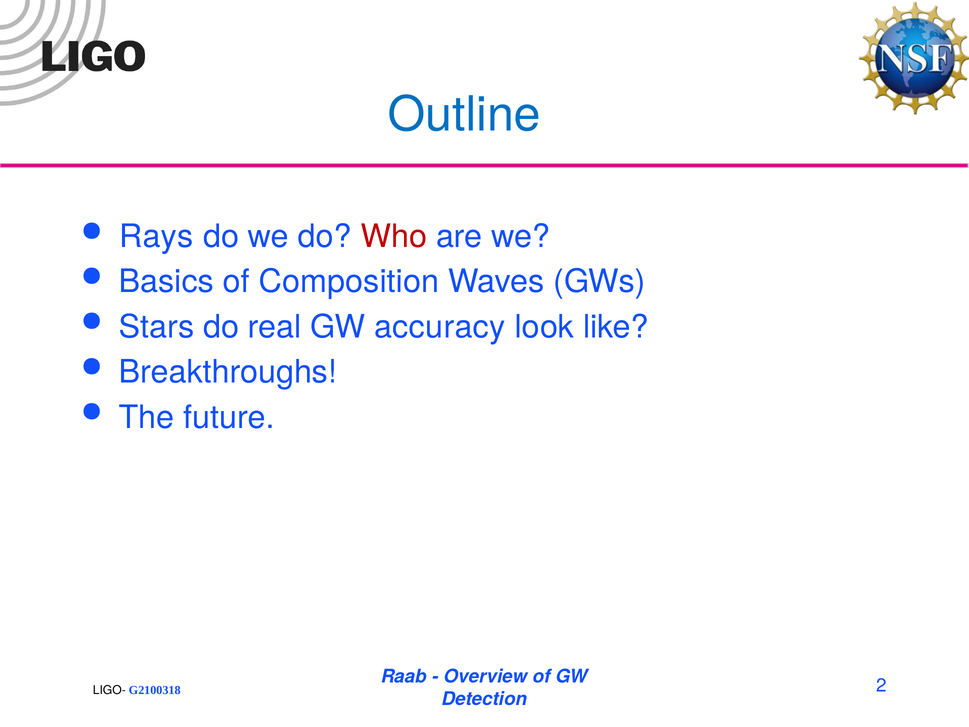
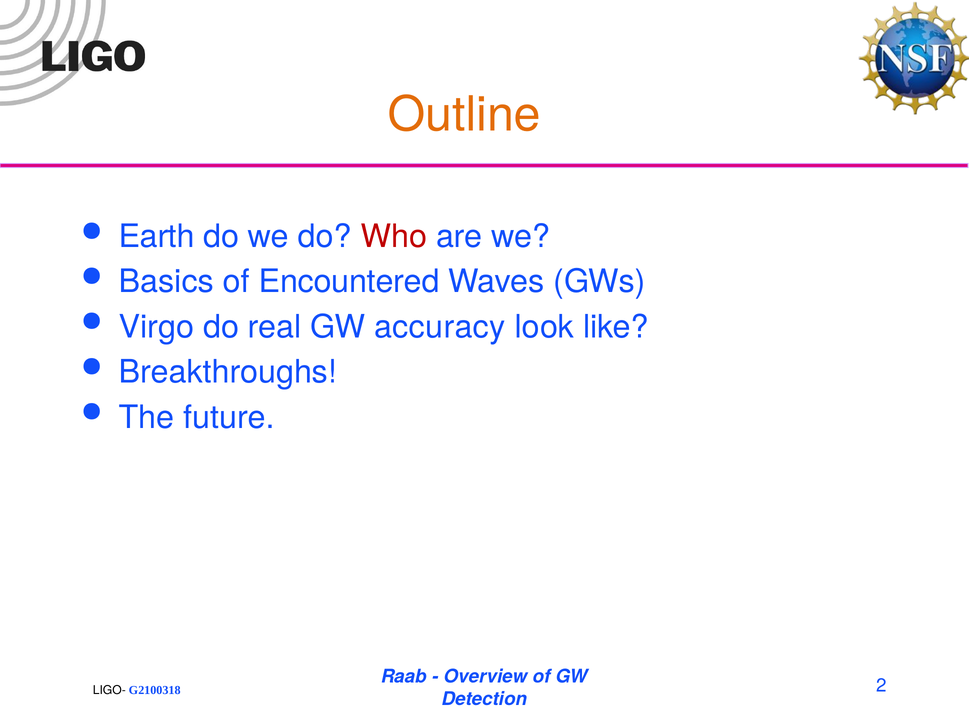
Outline colour: blue -> orange (464, 115)
Rays: Rays -> Earth (157, 236)
Composition: Composition -> Encountered (349, 282)
Stars: Stars -> Virgo (156, 327)
